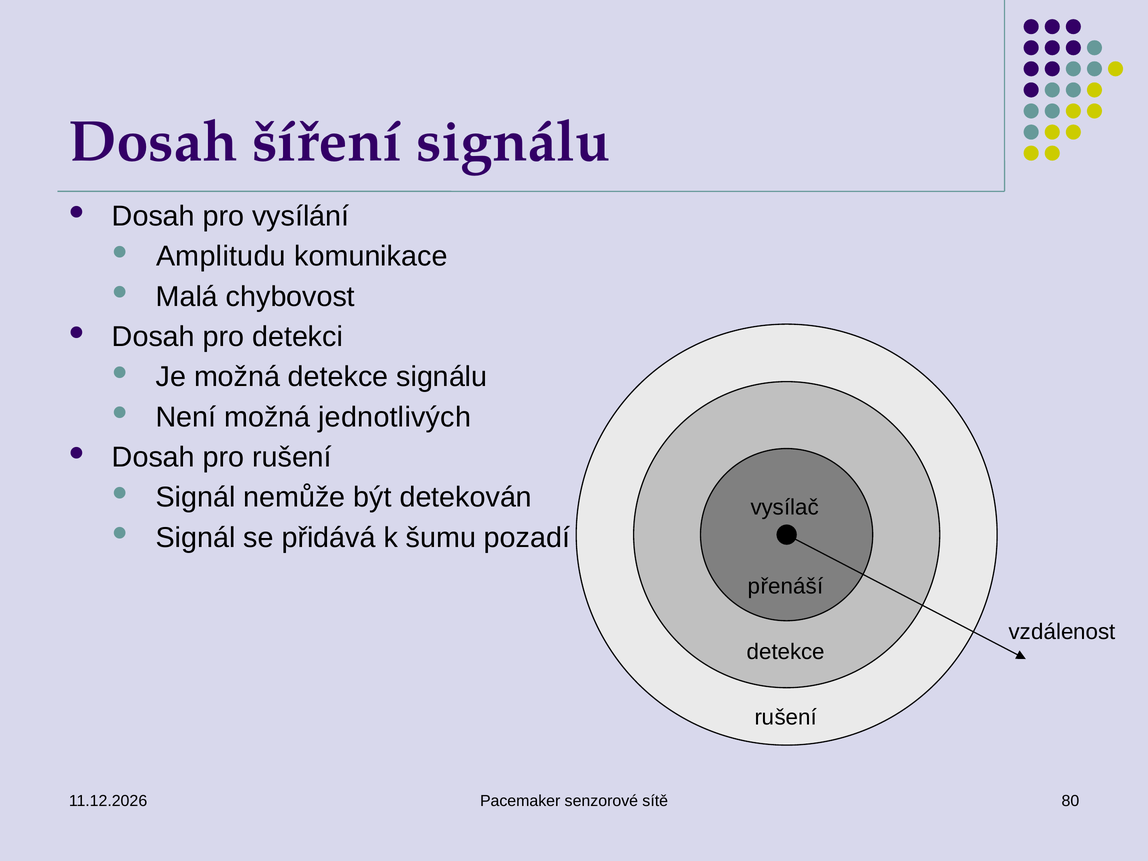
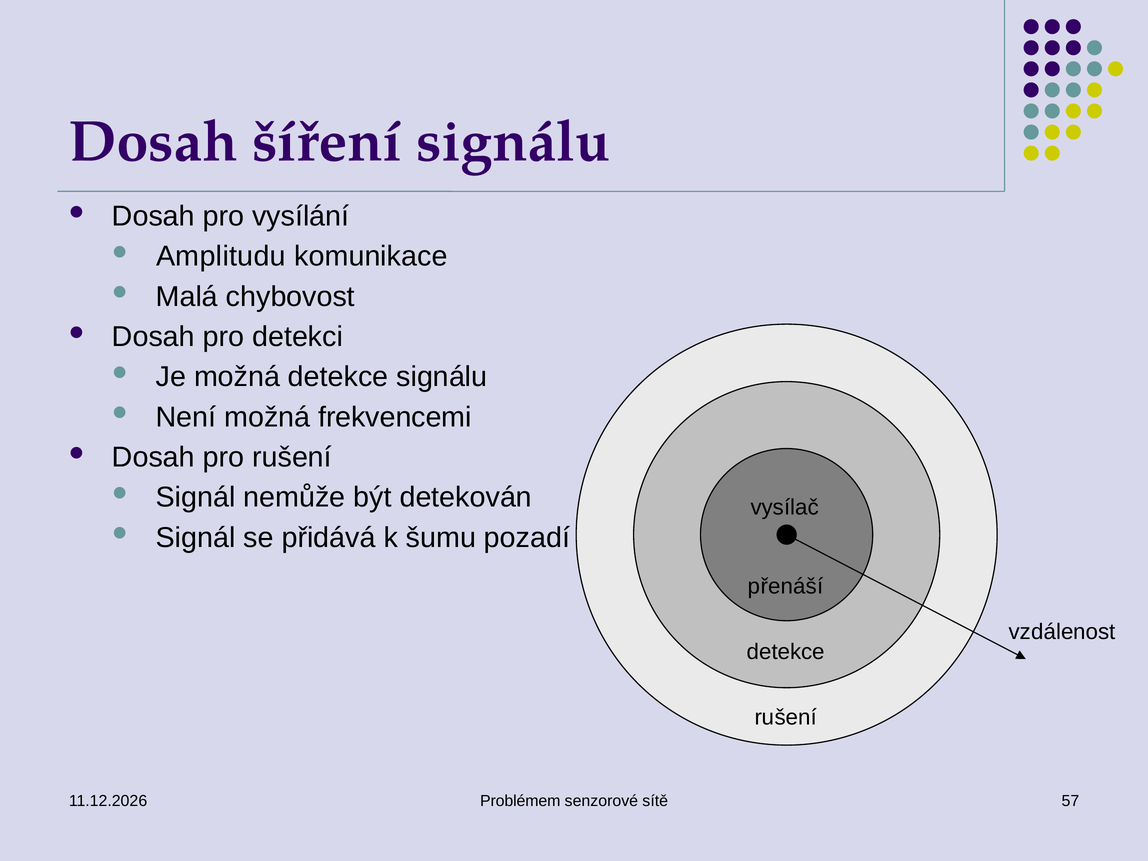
jednotlivých: jednotlivých -> frekvencemi (395, 417)
Pacemaker: Pacemaker -> Problémem (520, 801)
80: 80 -> 57 (1070, 801)
